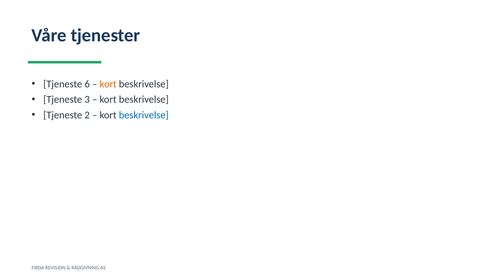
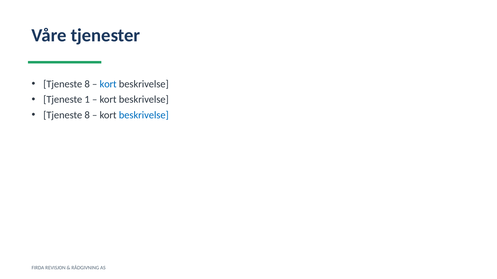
6: 6 -> 8 (87, 84)
kort colour: orange -> blue (108, 84)
3: 3 -> 1 (87, 100)
2: 2 -> 8 (87, 115)
